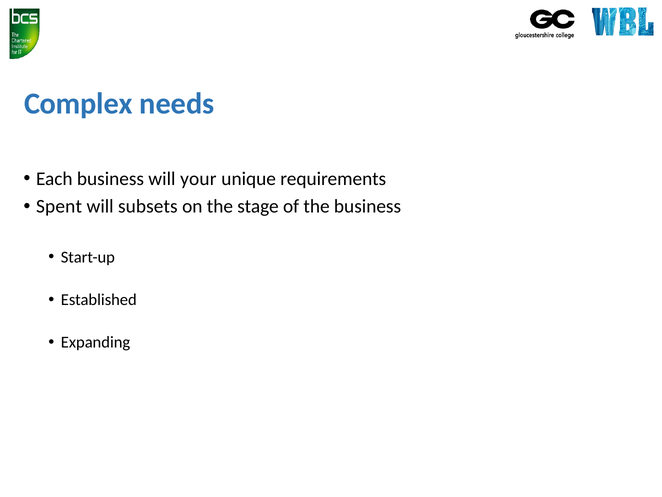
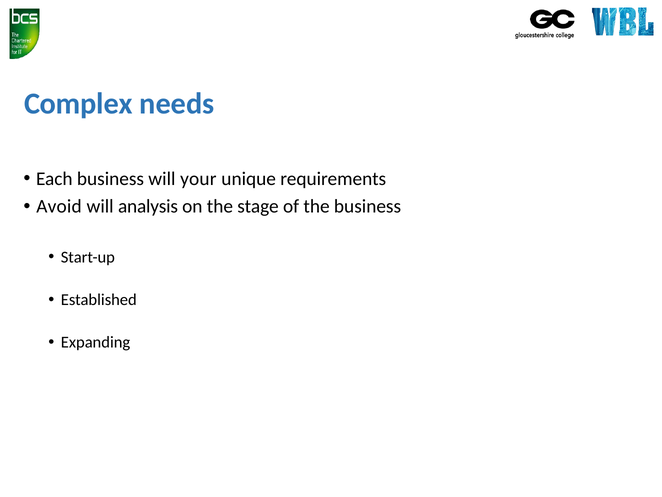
Spent: Spent -> Avoid (59, 206)
subsets: subsets -> analysis (148, 206)
